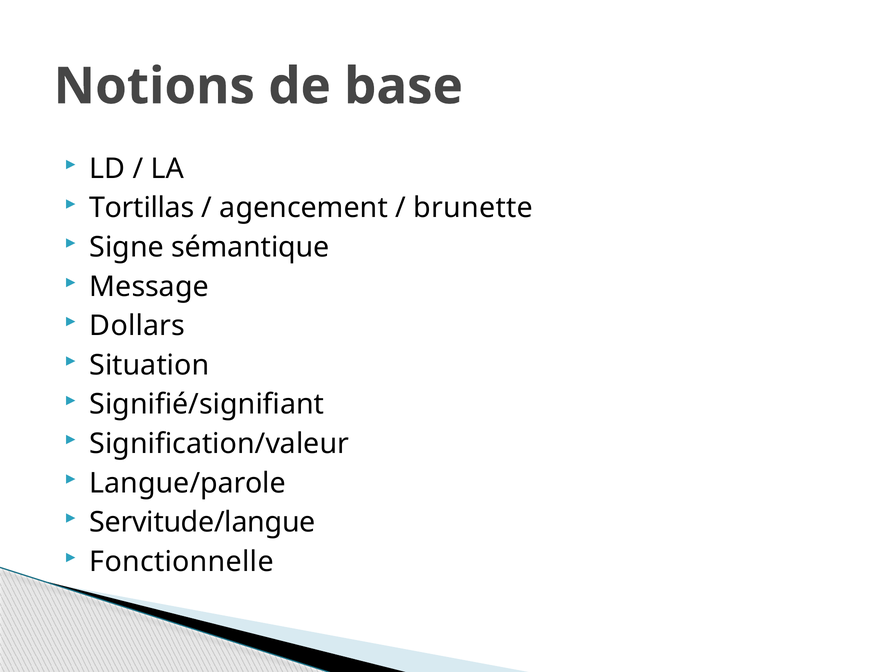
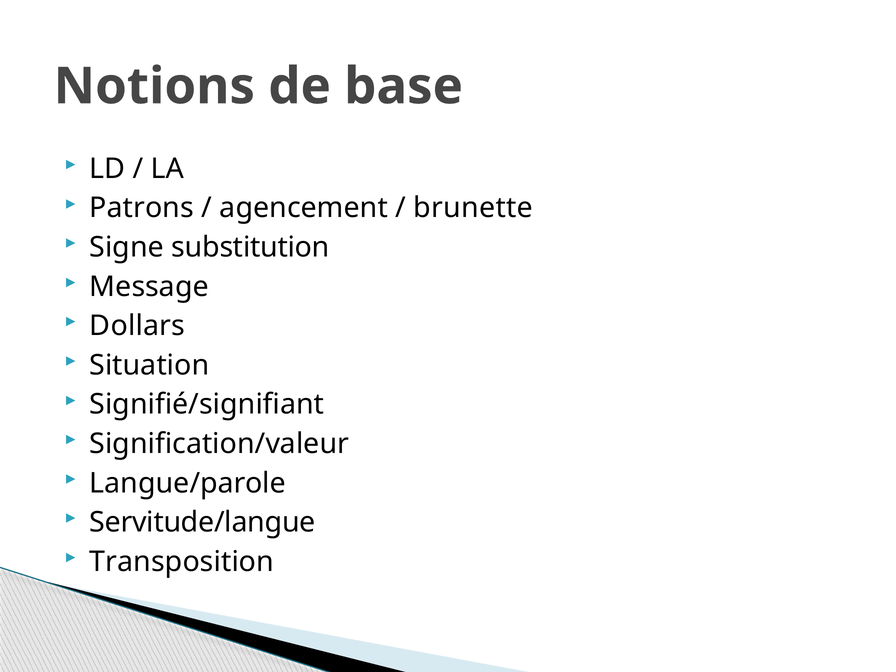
Tortillas: Tortillas -> Patrons (142, 208)
sémantique: sémantique -> substitution (250, 247)
Fonctionnelle: Fonctionnelle -> Transposition (182, 562)
